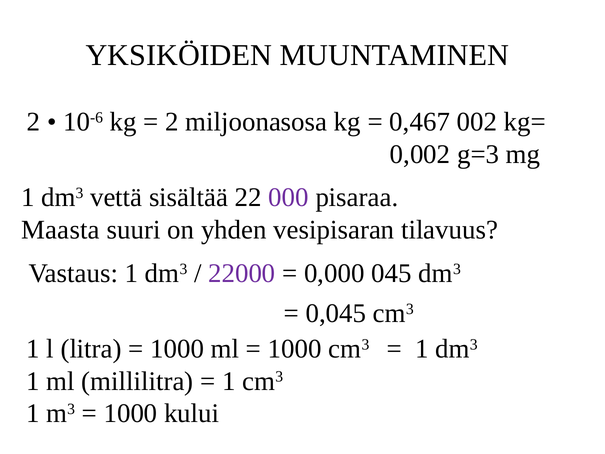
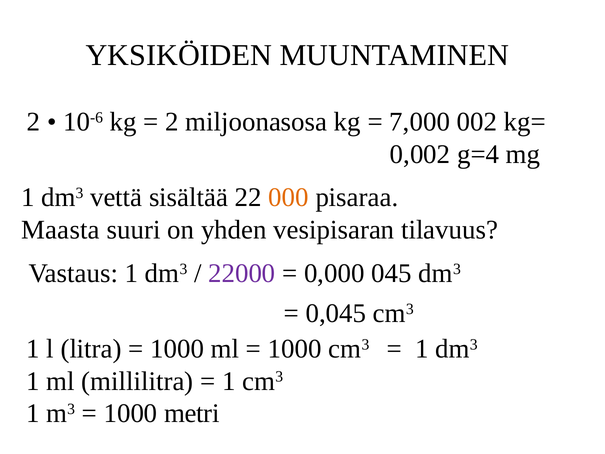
0,467: 0,467 -> 7,000 (420, 122)
g=3: g=3 -> g=4 (478, 154)
000 colour: purple -> orange (289, 197)
kului: kului -> metri (192, 413)
